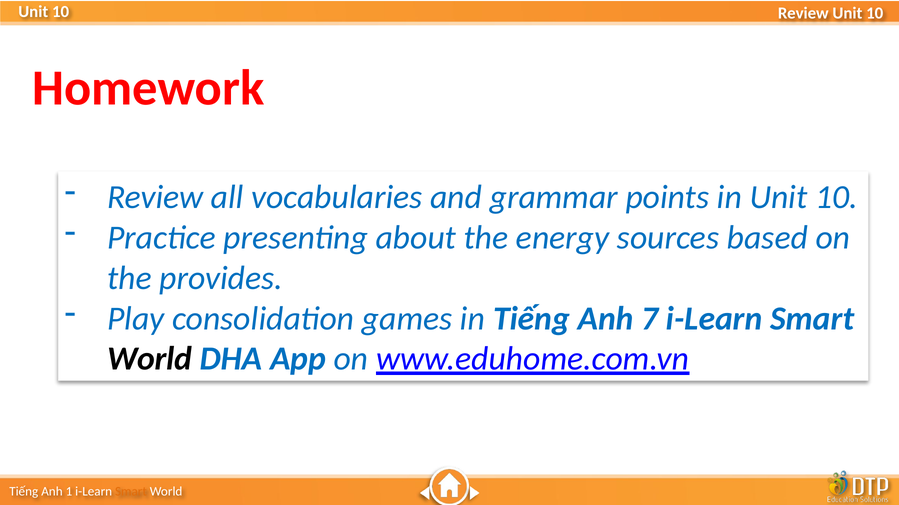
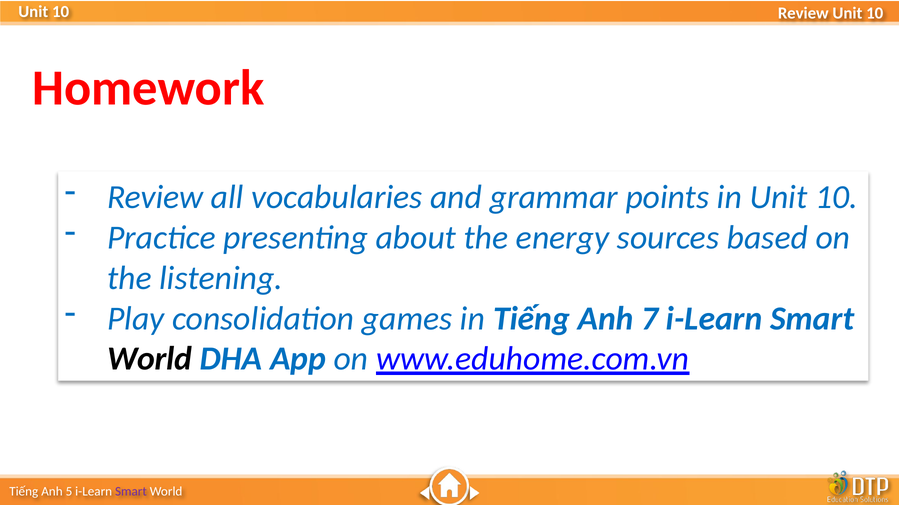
provides: provides -> listening (221, 278)
1: 1 -> 5 (69, 492)
Smart colour: orange -> purple (131, 492)
